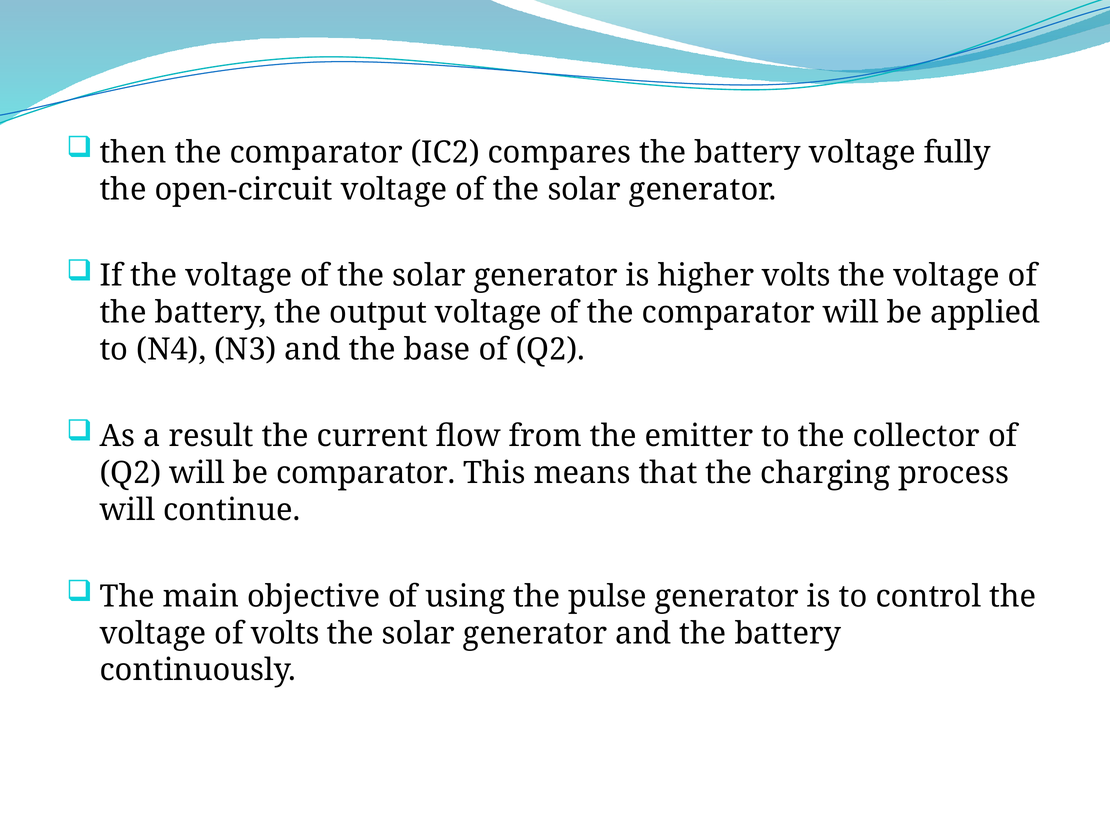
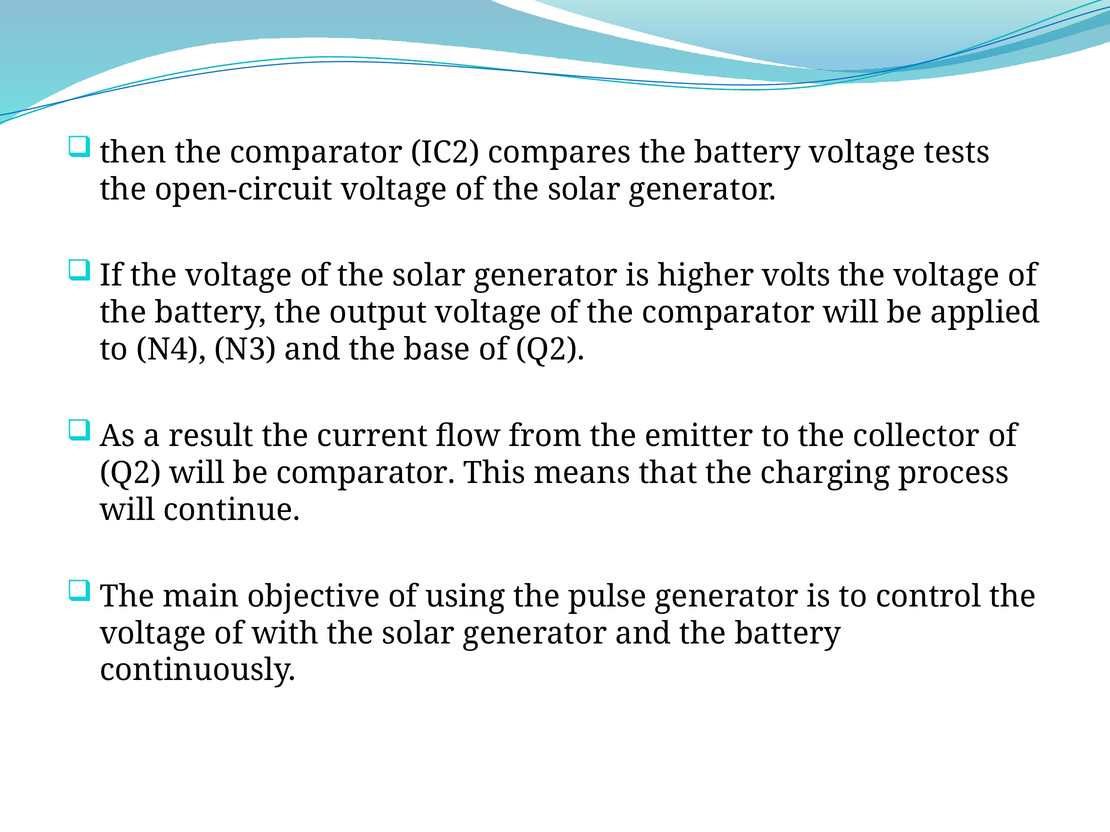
fully: fully -> tests (957, 153)
of volts: volts -> with (285, 634)
